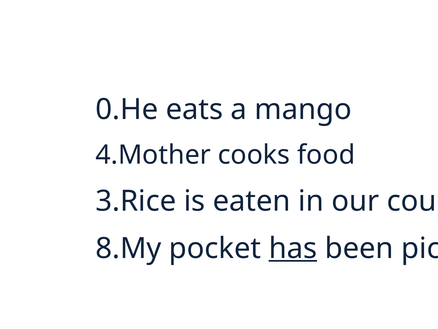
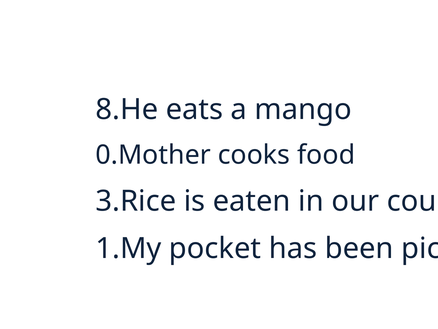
0.He: 0.He -> 8.He (127, 109)
4.Mother: 4.Mother -> 0.Mother (153, 155)
8.My: 8.My -> 1.My (128, 248)
has underline: present -> none (293, 248)
